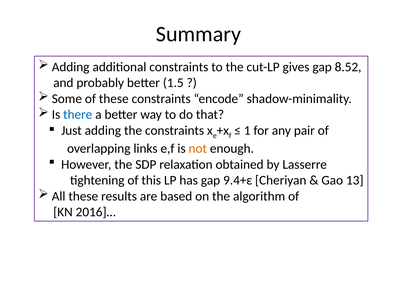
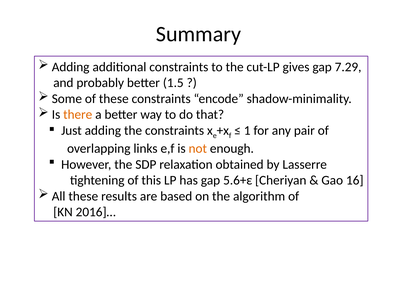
8.52: 8.52 -> 7.29 (348, 67)
there colour: blue -> orange (78, 114)
9.4+ԑ: 9.4+ԑ -> 5.6+ԑ (238, 180)
13: 13 -> 16 (355, 180)
